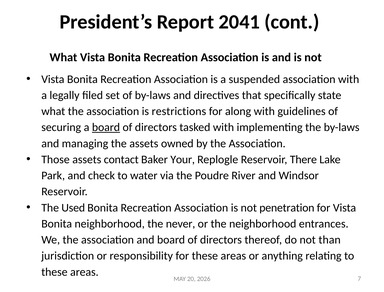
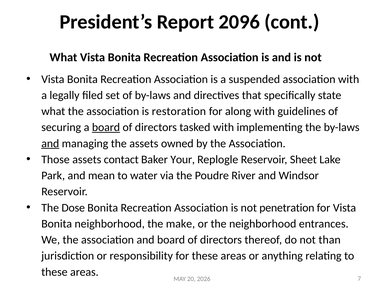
2041: 2041 -> 2096 (239, 22)
restrictions: restrictions -> restoration (179, 112)
and underline: none -> present (50, 144)
There: There -> Sheet (303, 160)
check: check -> mean (101, 176)
Used: Used -> Dose (73, 208)
never: never -> make (180, 224)
